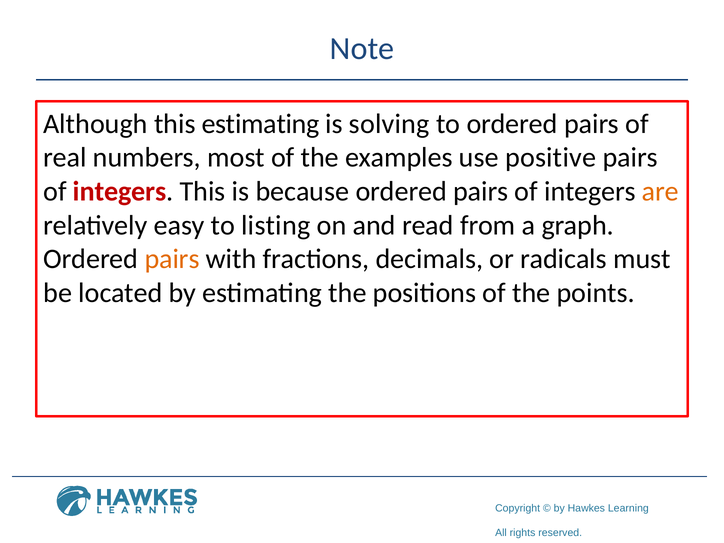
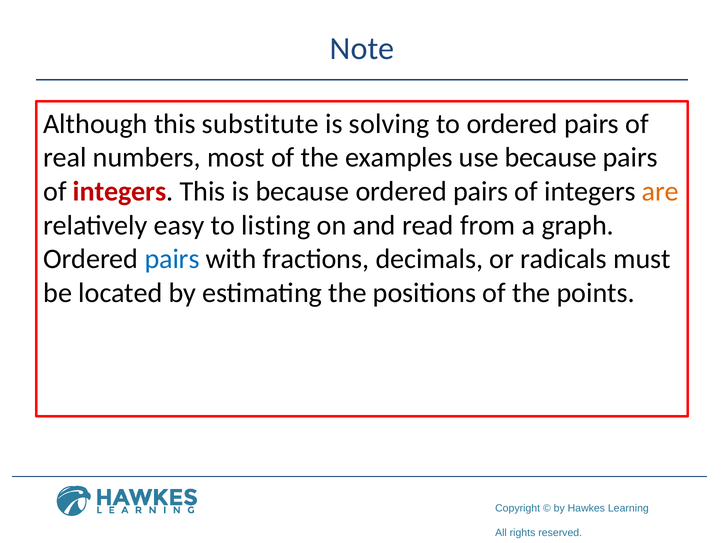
this estimating: estimating -> substitute (260, 124)
use positive: positive -> because (551, 158)
pairs colour: orange -> blue (172, 259)
